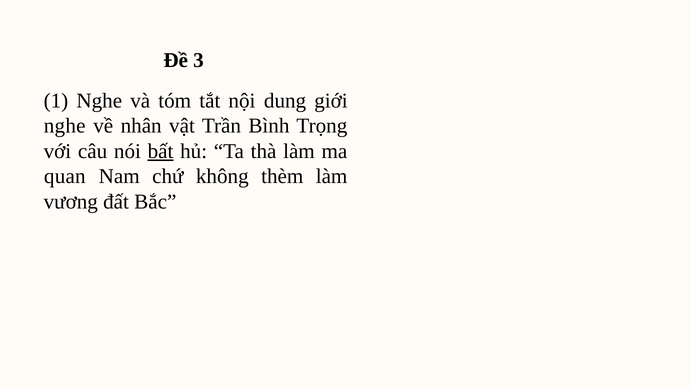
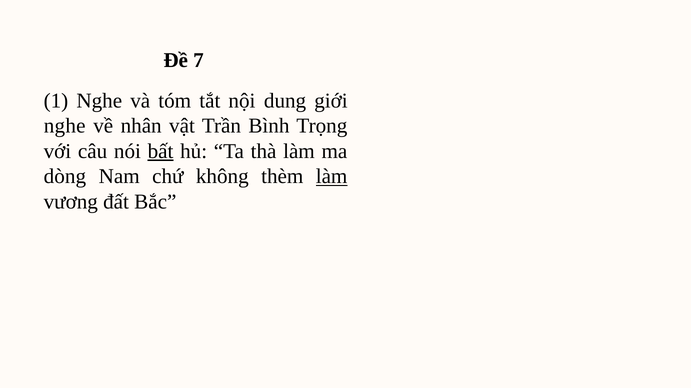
3: 3 -> 7 (199, 60)
quan: quan -> dòng (65, 177)
làm underline: none -> present (332, 177)
